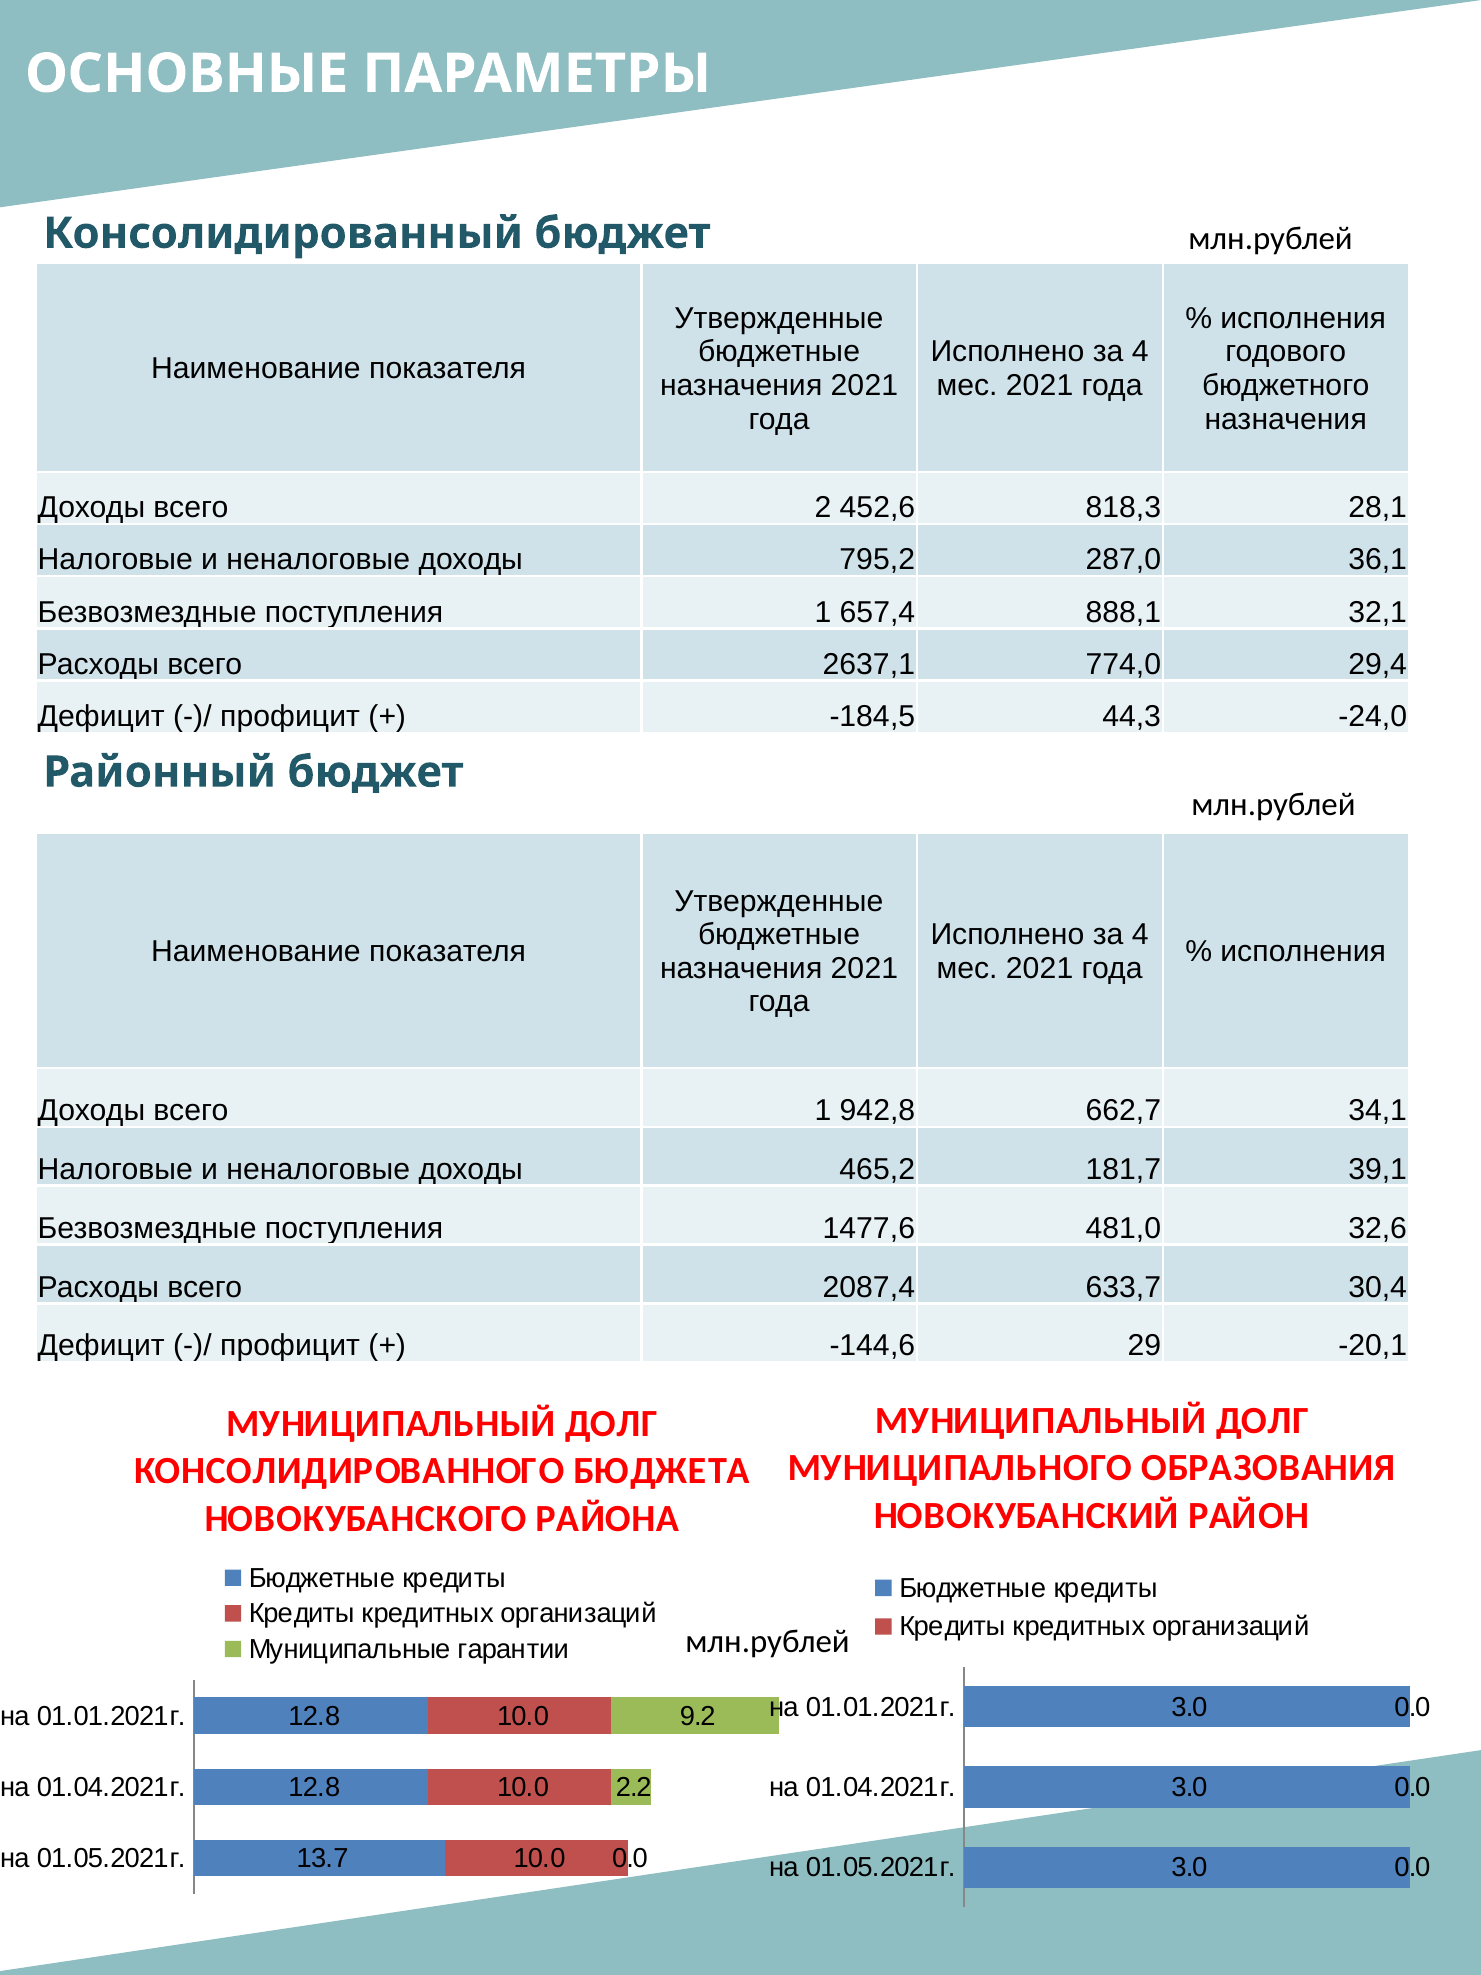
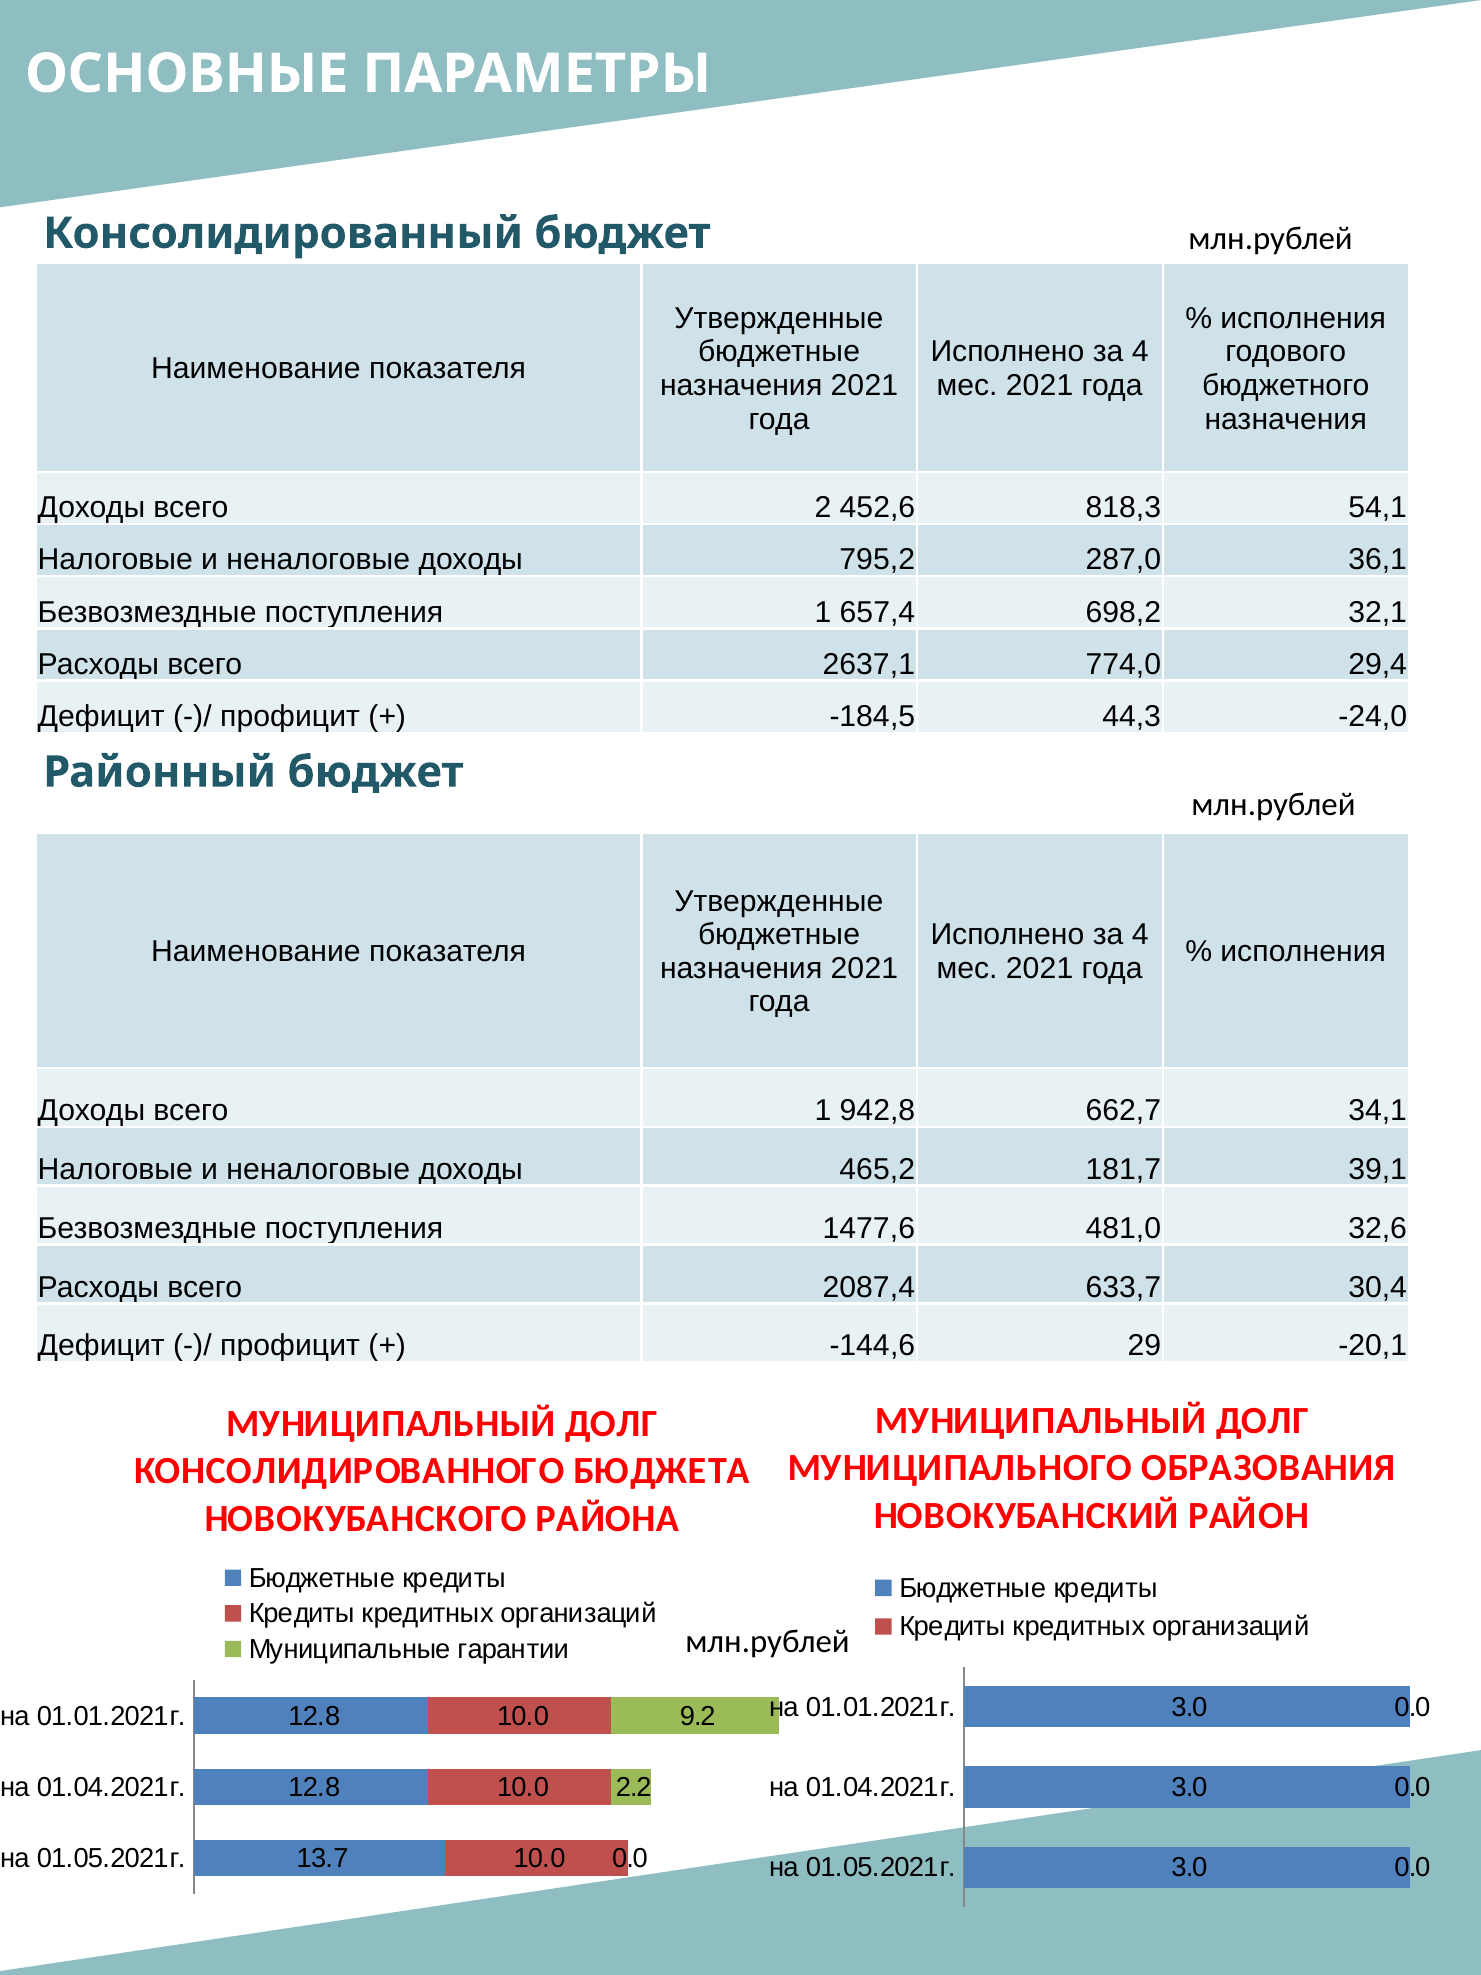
28,1: 28,1 -> 54,1 (1378, 508)
888,1: 888,1 -> 698,2 (1123, 612)
